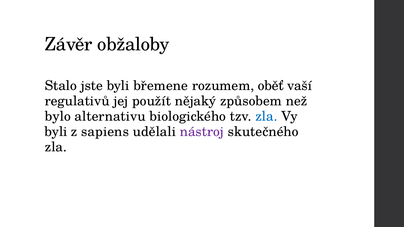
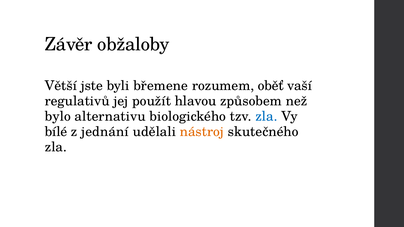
Stalo: Stalo -> Větší (61, 86)
nějaký: nějaký -> hlavou (196, 101)
byli: byli -> bílé (56, 132)
sapiens: sapiens -> jednání (105, 132)
nástroj colour: purple -> orange (202, 132)
